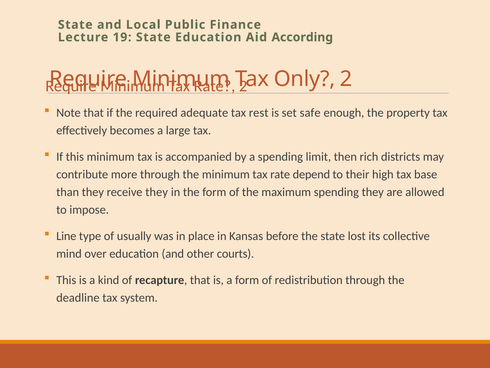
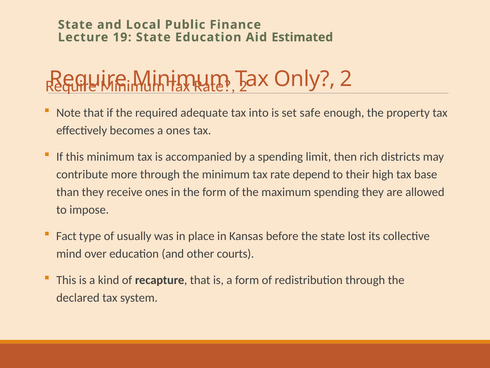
According: According -> Estimated (302, 37)
rest: rest -> into (259, 112)
a large: large -> ones (178, 130)
receive they: they -> ones (157, 192)
Line: Line -> Fact (66, 236)
deadline: deadline -> declared (78, 297)
